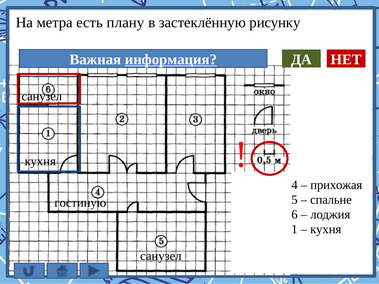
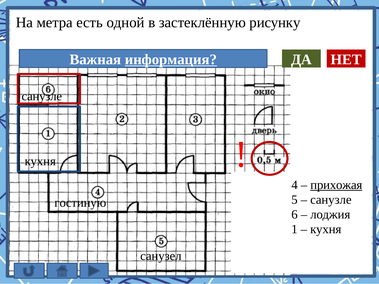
плану: плану -> одной (126, 23)
санузел: санузел -> санузле (42, 96)
прихожая underline: none -> present (336, 185)
спальне: спальне -> санузле (331, 200)
